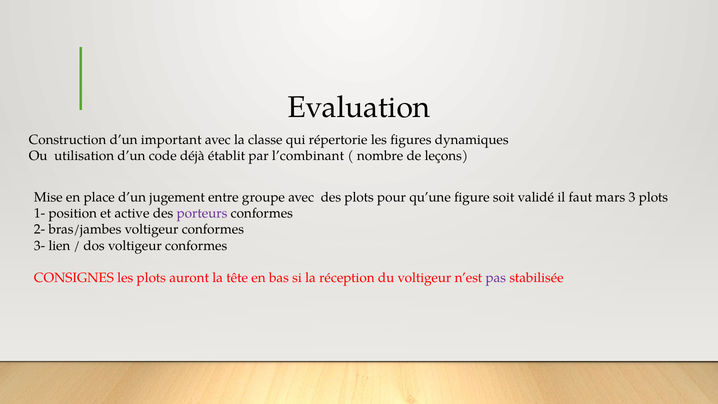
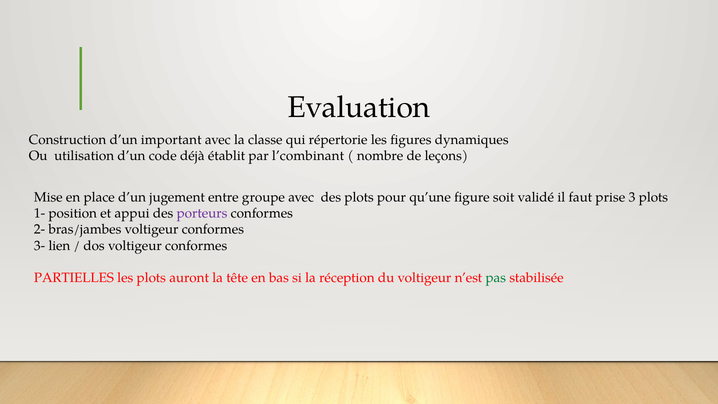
mars: mars -> prise (610, 197)
active: active -> appui (132, 213)
CONSIGNES: CONSIGNES -> PARTIELLES (74, 278)
pas colour: purple -> green (496, 278)
